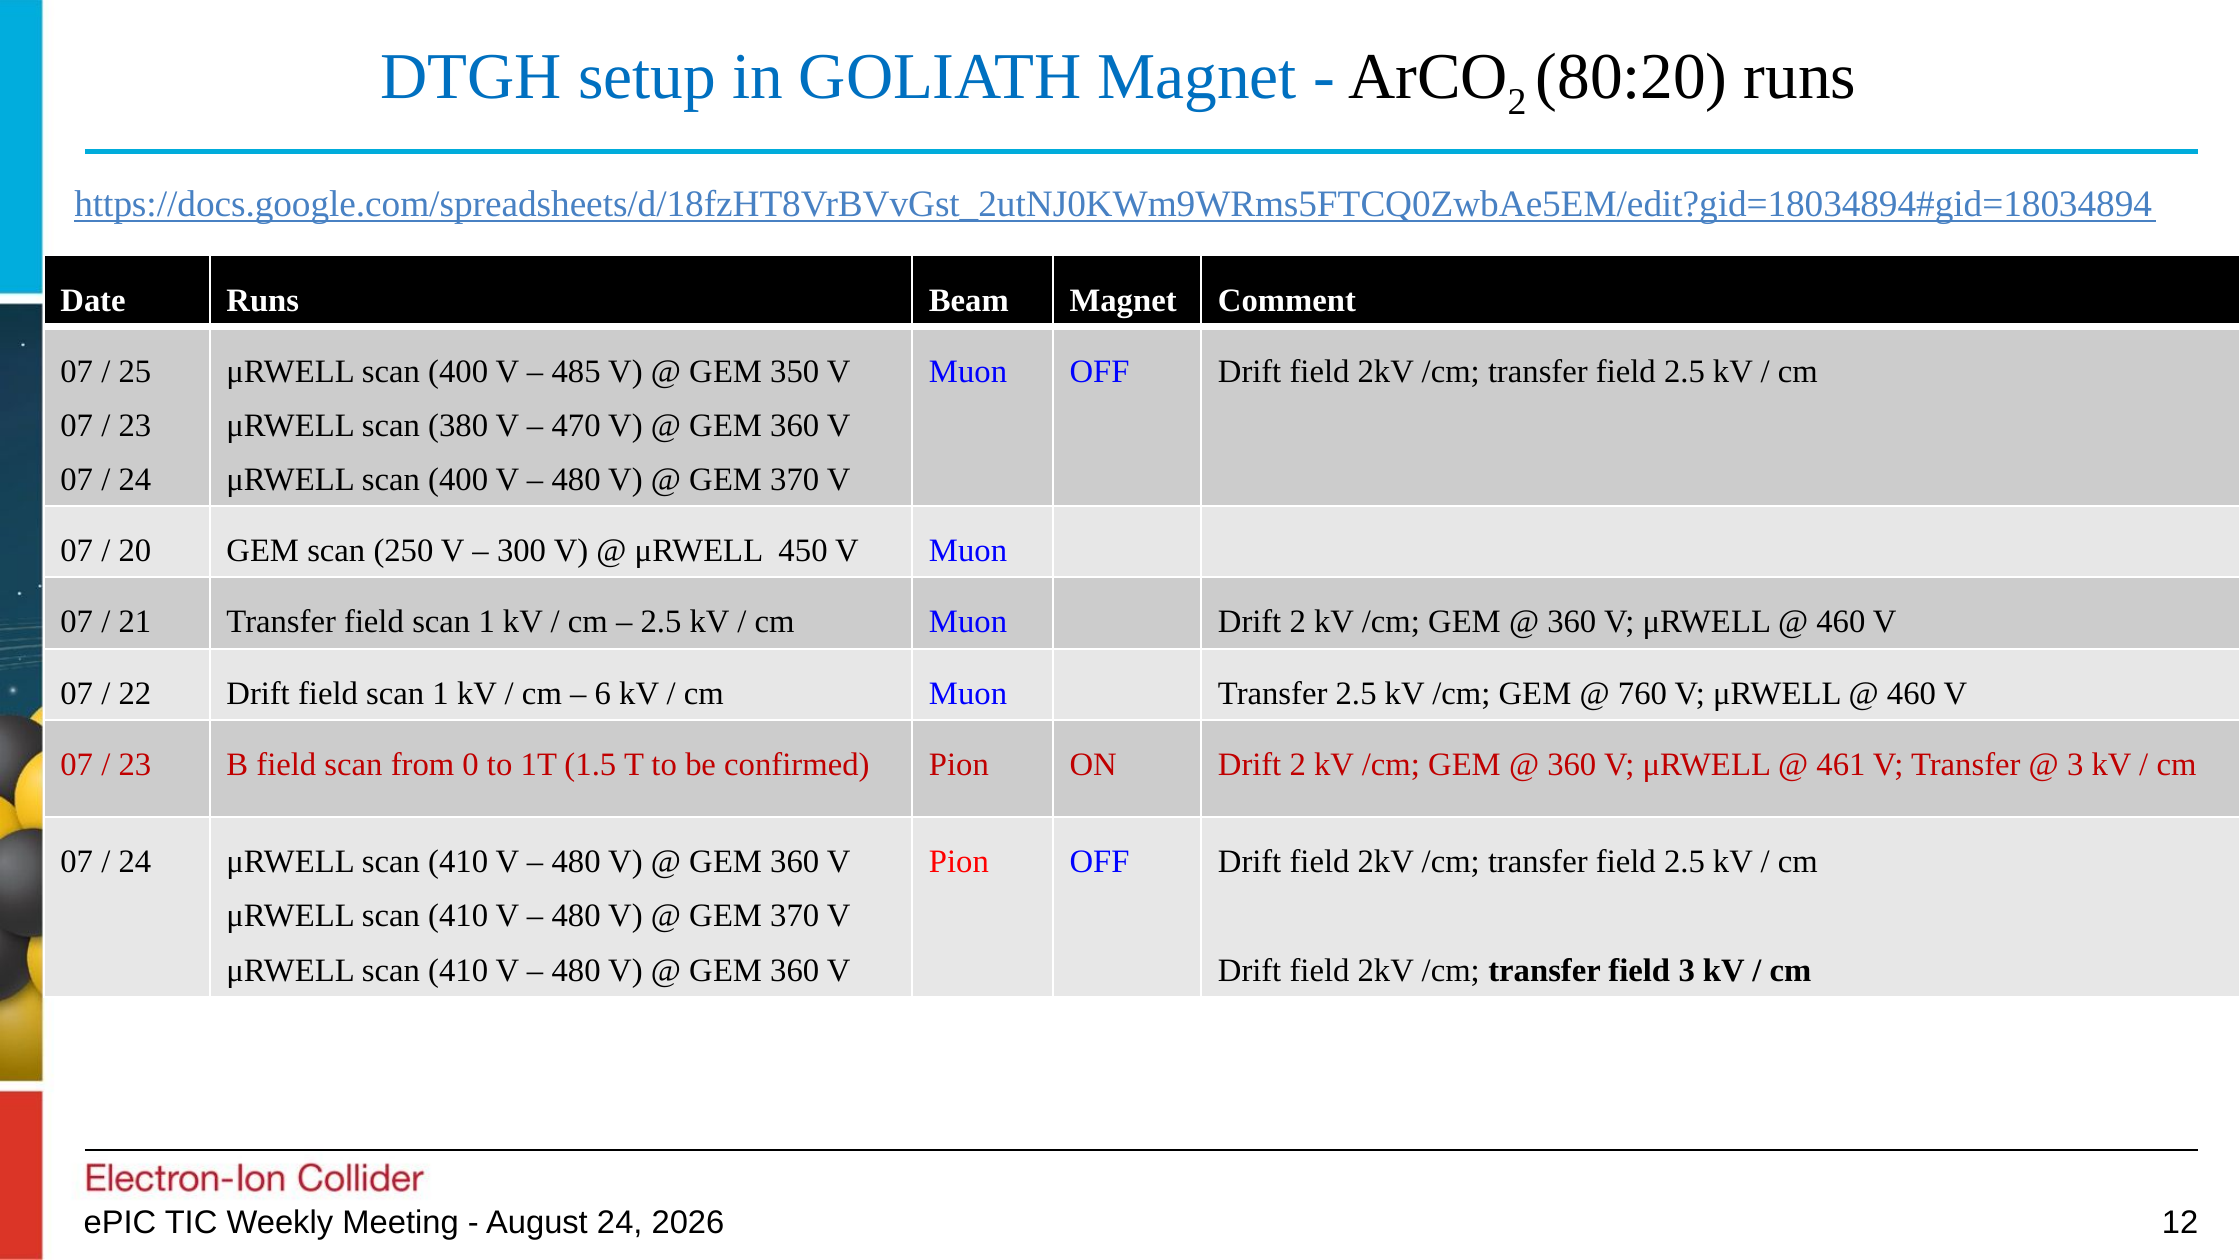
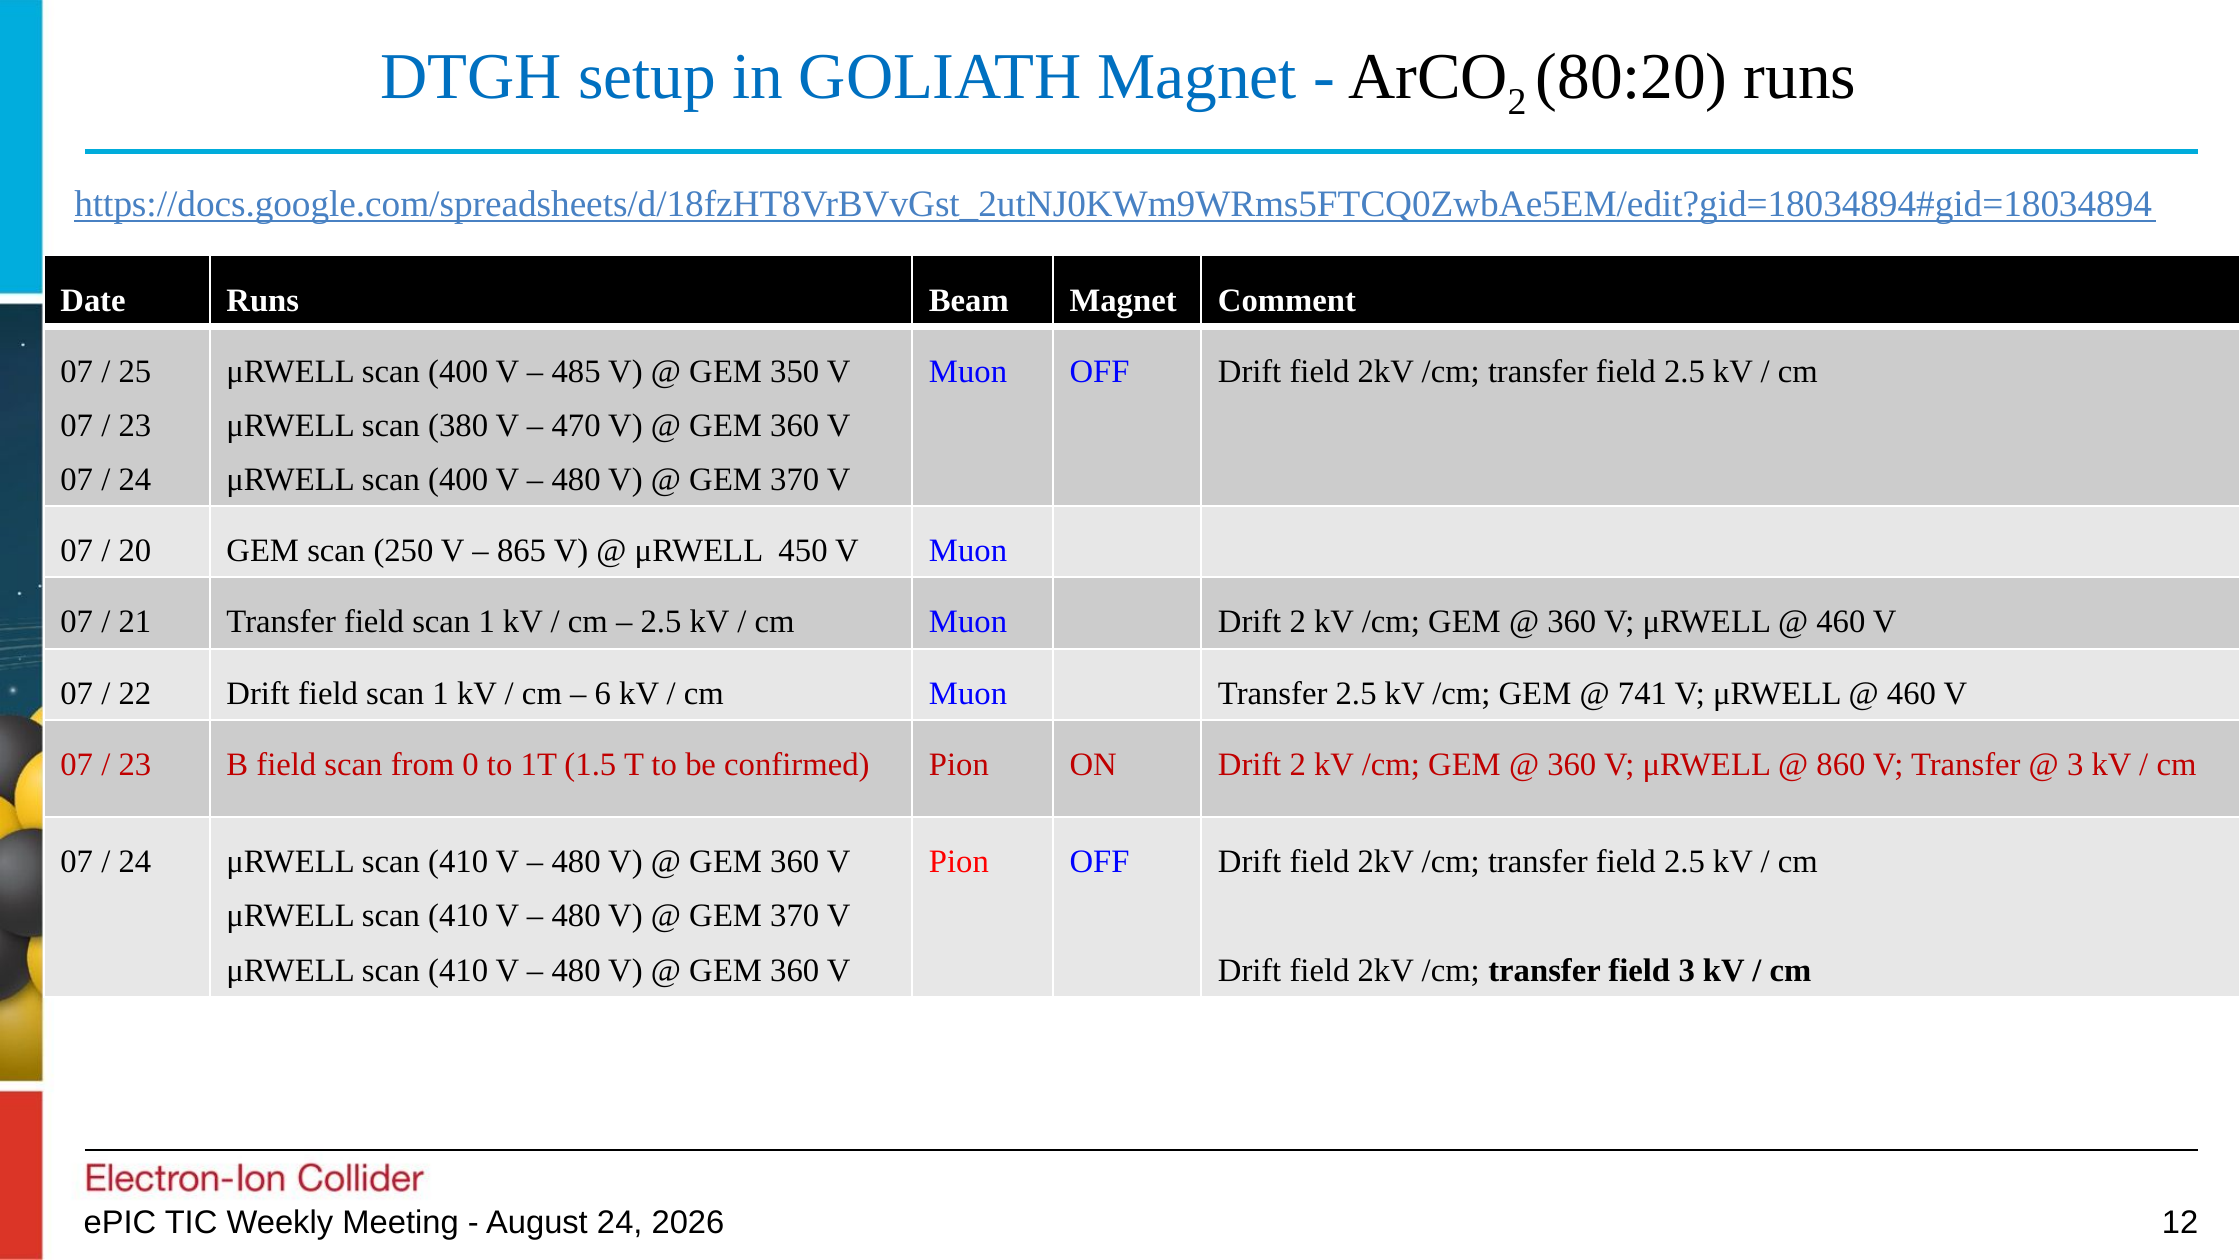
300: 300 -> 865 (522, 551)
760: 760 -> 741 (1642, 694)
461: 461 -> 860 (1841, 765)
